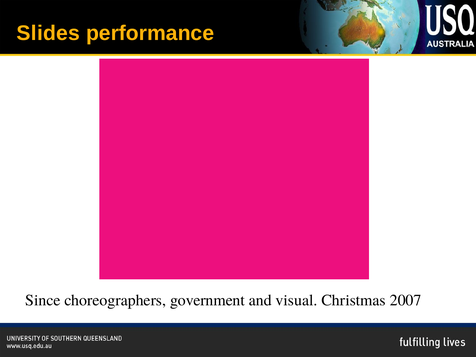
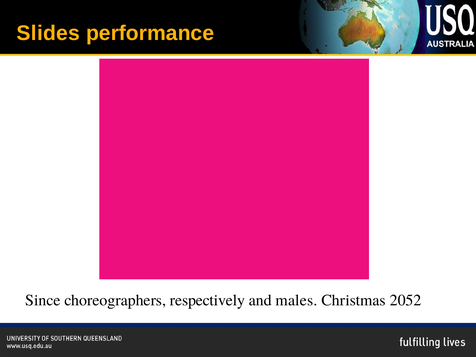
government: government -> respectively (207, 300)
visual: visual -> males (296, 300)
2007: 2007 -> 2052 (406, 300)
